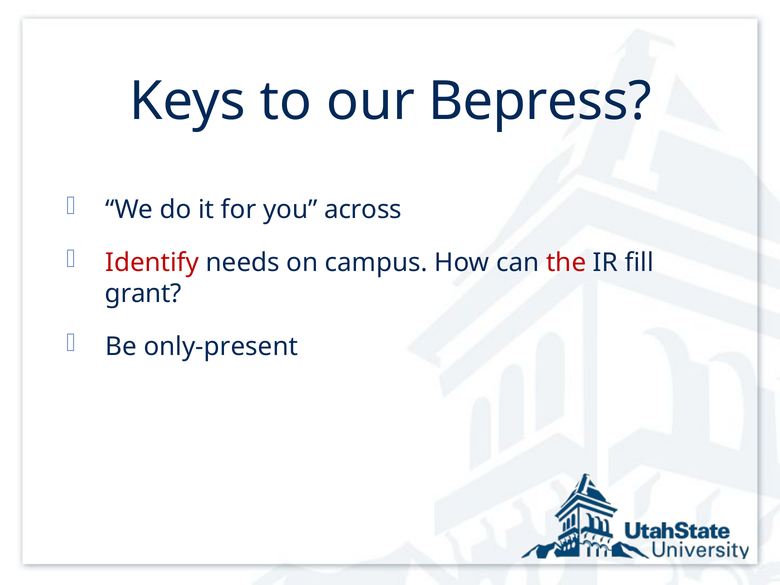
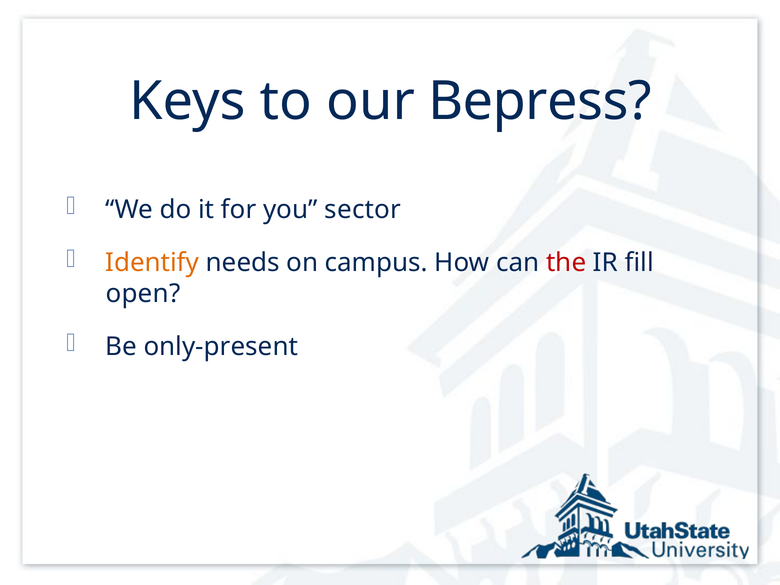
across: across -> sector (363, 210)
Identify colour: red -> orange (152, 263)
grant: grant -> open (143, 294)
